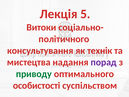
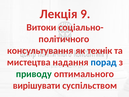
5: 5 -> 9 (85, 14)
порад colour: purple -> blue (104, 62)
особистості: особистості -> вирішувати (37, 85)
